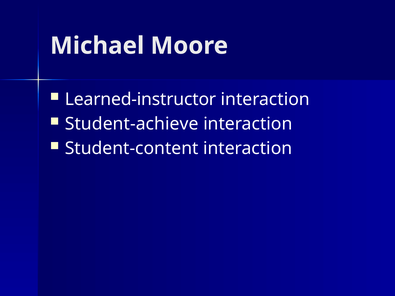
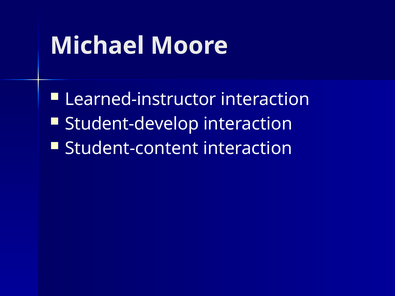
Student-achieve: Student-achieve -> Student-develop (132, 124)
